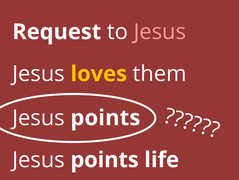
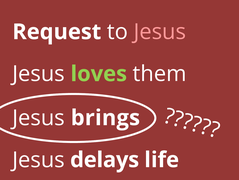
loves colour: yellow -> light green (99, 74)
points: points -> brings (105, 117)
points: points -> delays (105, 159)
